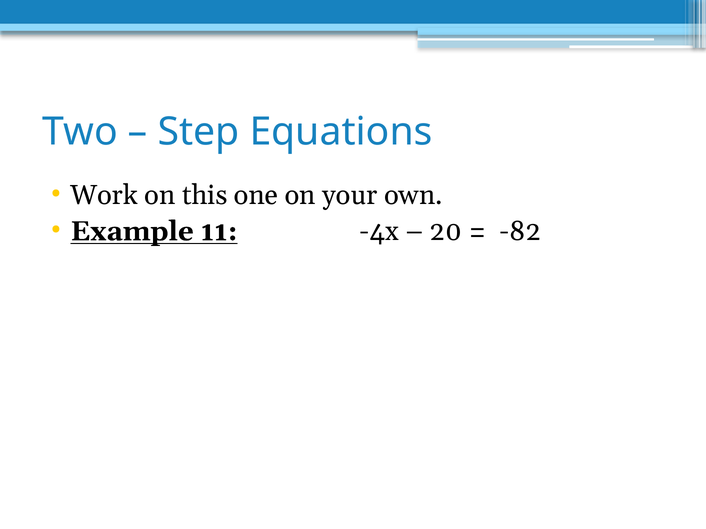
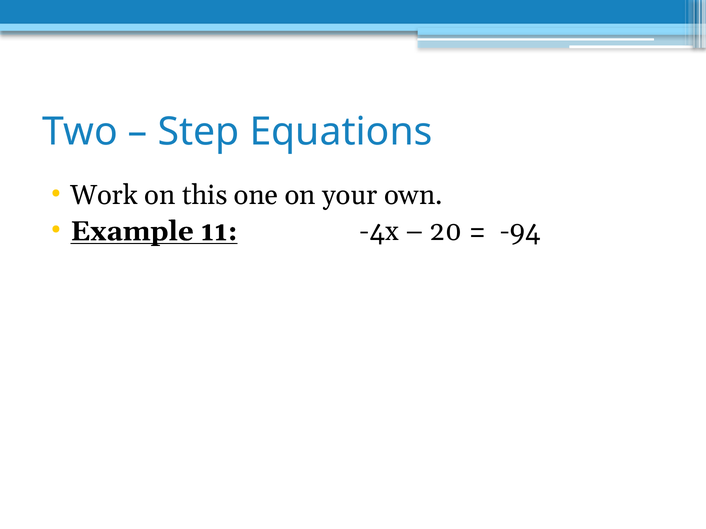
-82: -82 -> -94 (520, 231)
